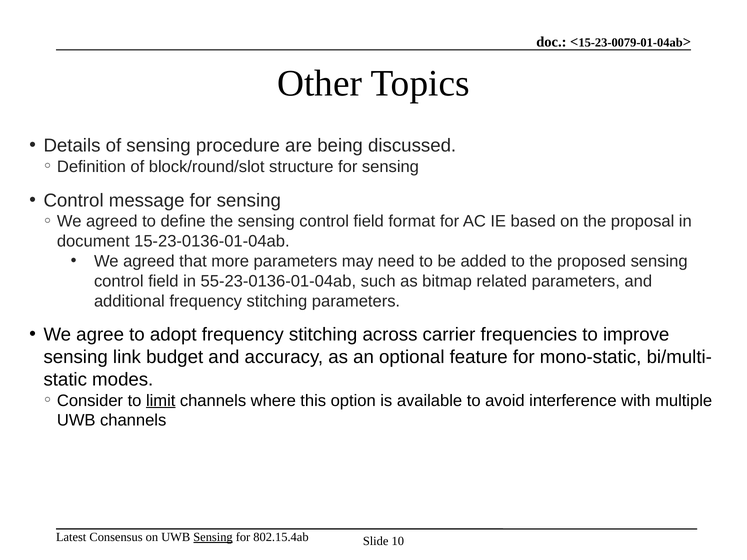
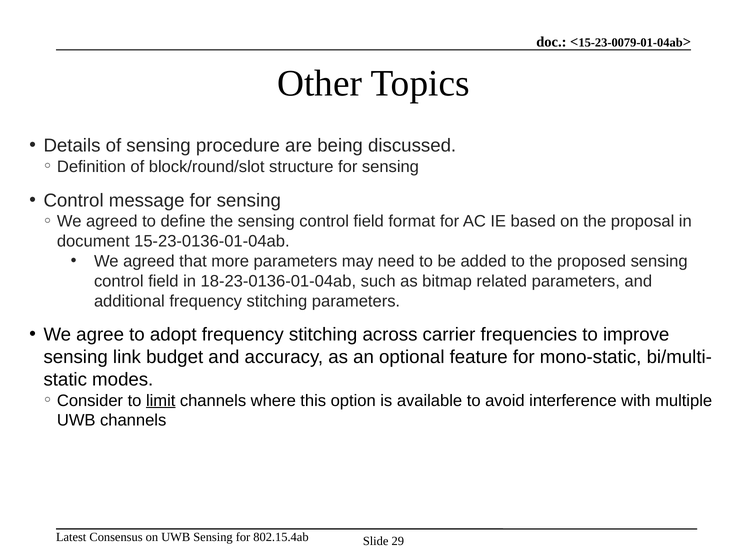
55-23-0136-01-04ab: 55-23-0136-01-04ab -> 18-23-0136-01-04ab (278, 281)
Sensing underline: present -> none (213, 537)
10: 10 -> 29 (398, 541)
